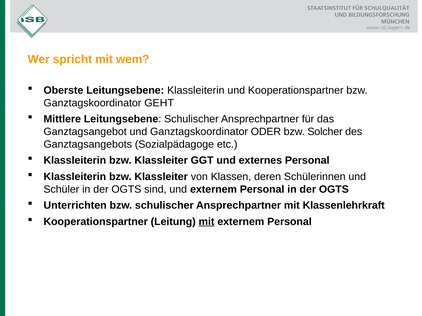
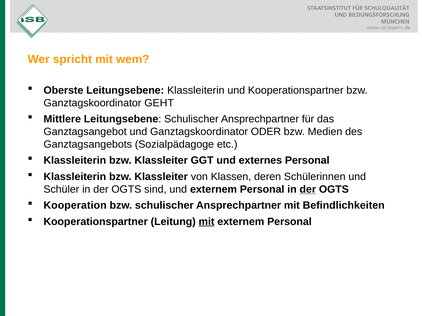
Solcher: Solcher -> Medien (325, 132)
der underline: none -> present (308, 190)
Unterrichten: Unterrichten -> Kooperation (75, 206)
Klassenlehrkraft: Klassenlehrkraft -> Befindlichkeiten (344, 206)
